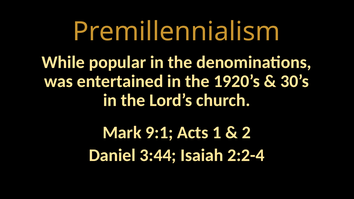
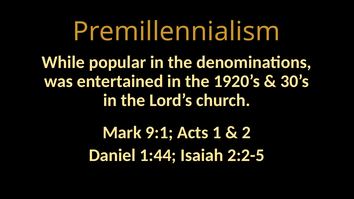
3:44: 3:44 -> 1:44 (158, 155)
2:2-4: 2:2-4 -> 2:2-5 (246, 155)
